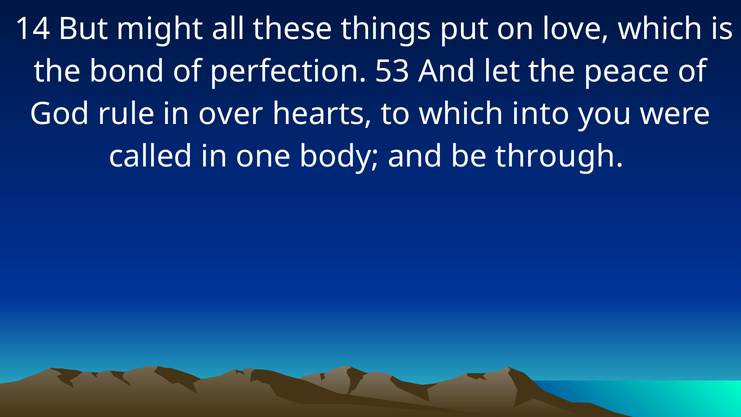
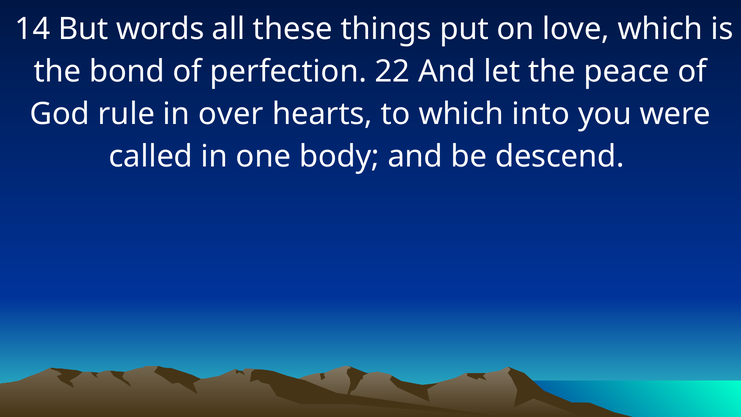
might: might -> words (160, 29)
53: 53 -> 22 (392, 72)
through: through -> descend (560, 157)
